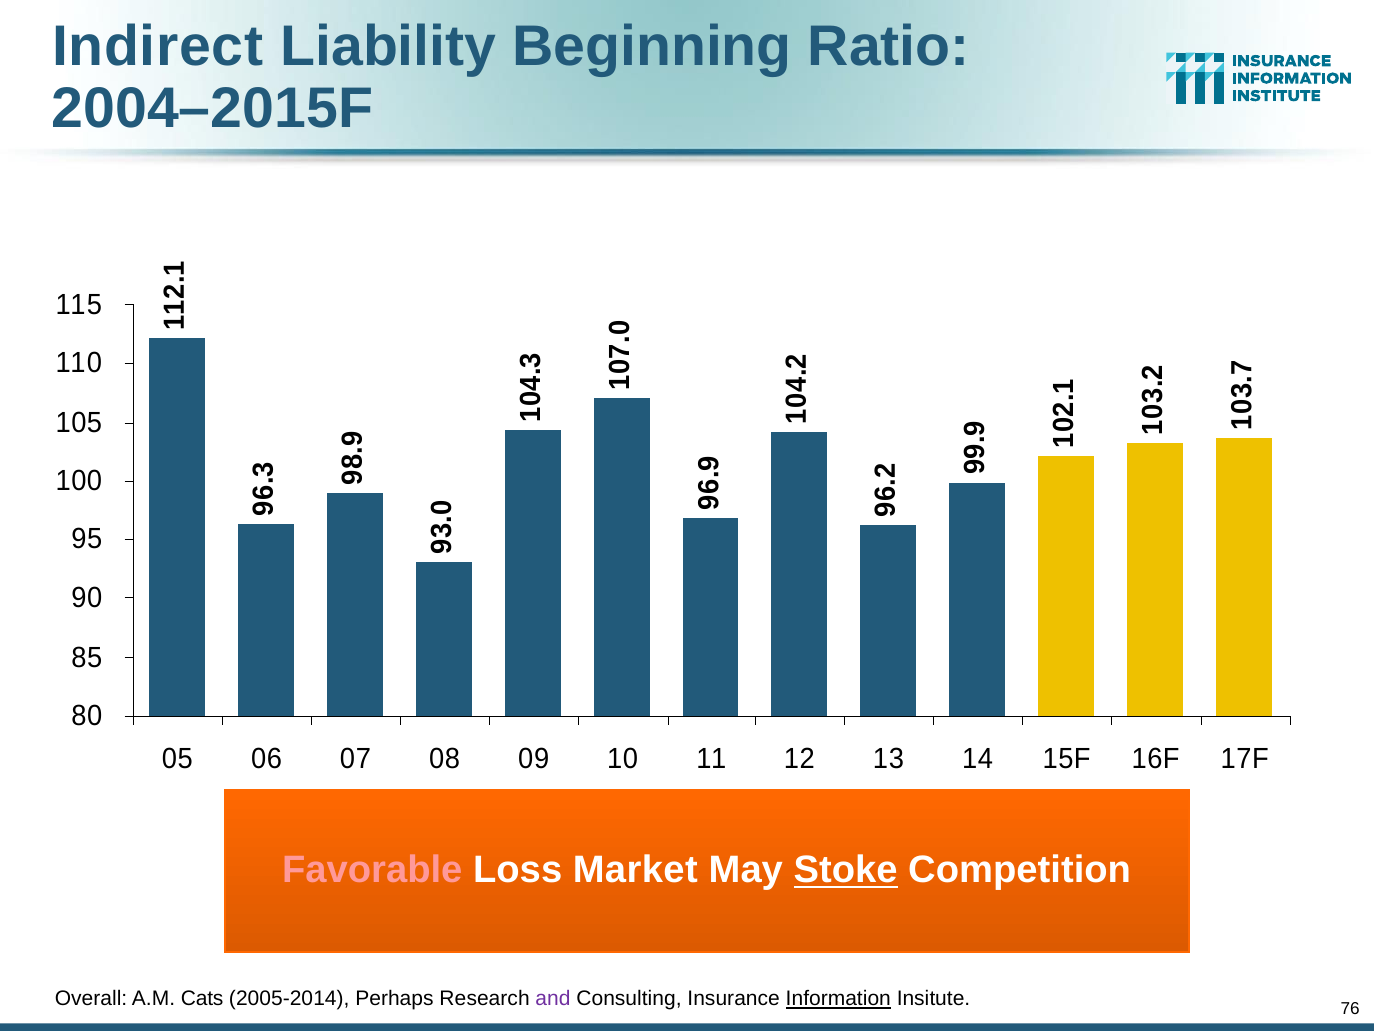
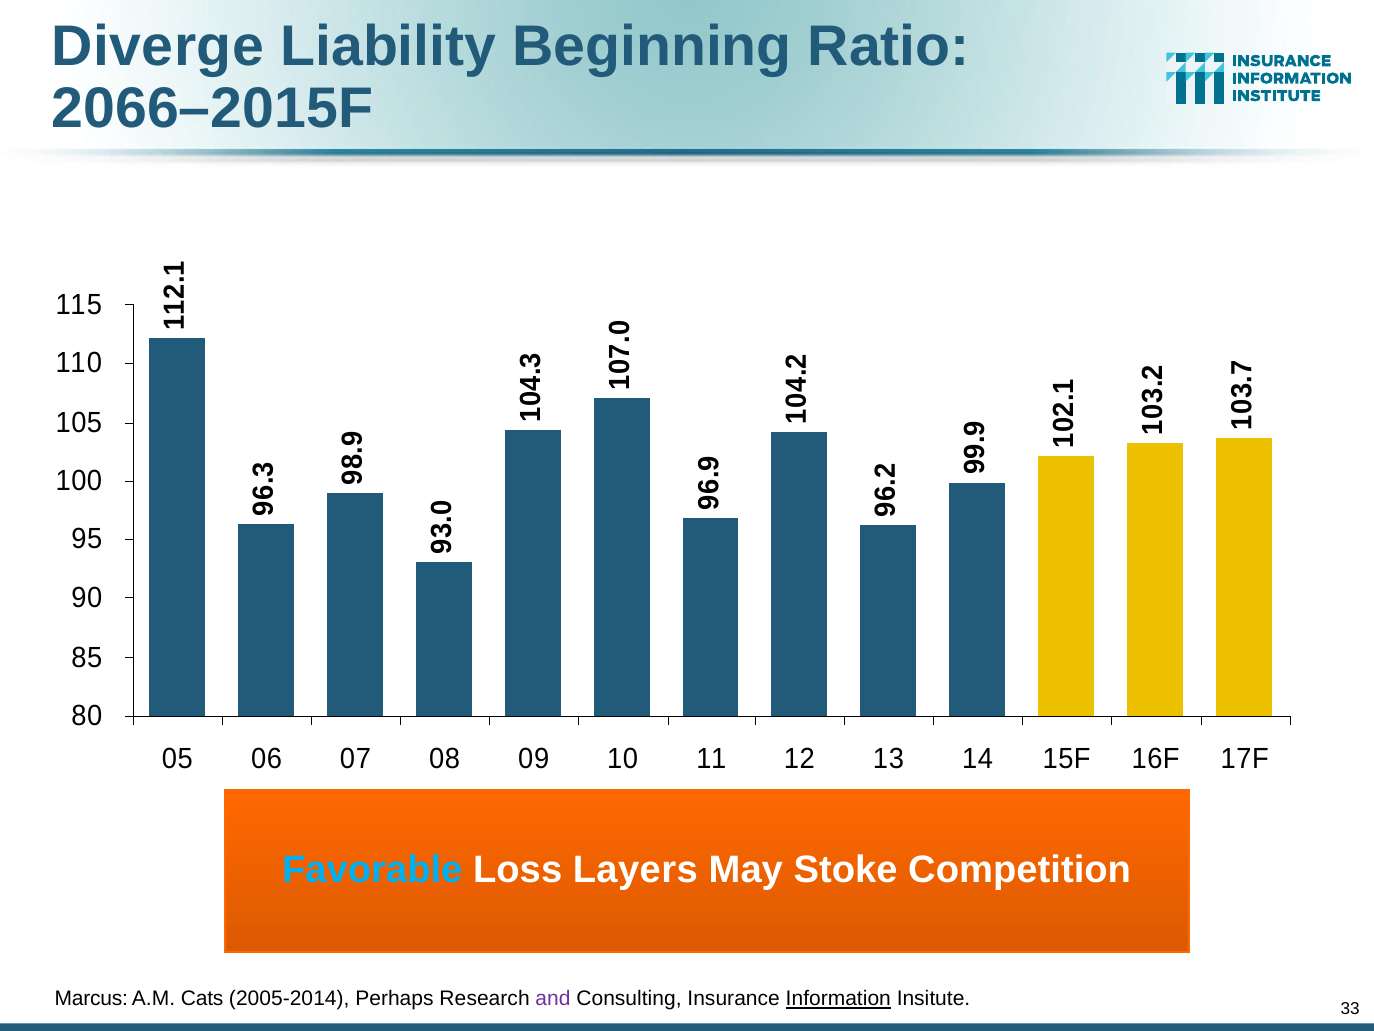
Indirect: Indirect -> Diverge (158, 47)
2004–2015F: 2004–2015F -> 2066–2015F (212, 109)
Favorable colour: pink -> light blue (372, 870)
Market: Market -> Layers (635, 870)
Stoke underline: present -> none (846, 870)
Overall: Overall -> Marcus (91, 998)
76: 76 -> 33 (1350, 1009)
